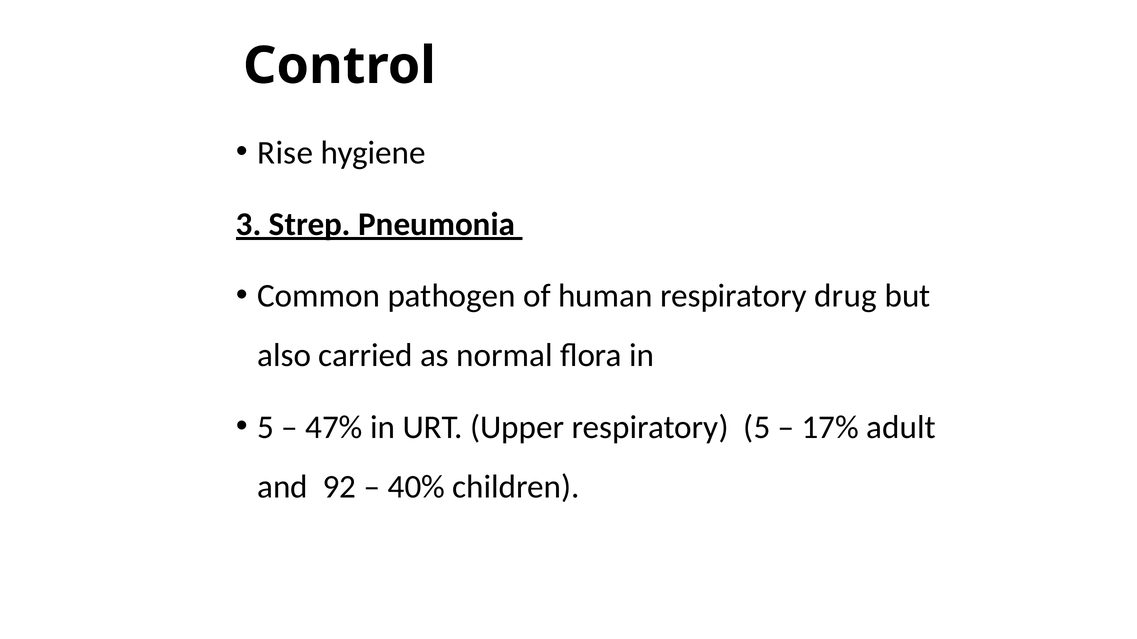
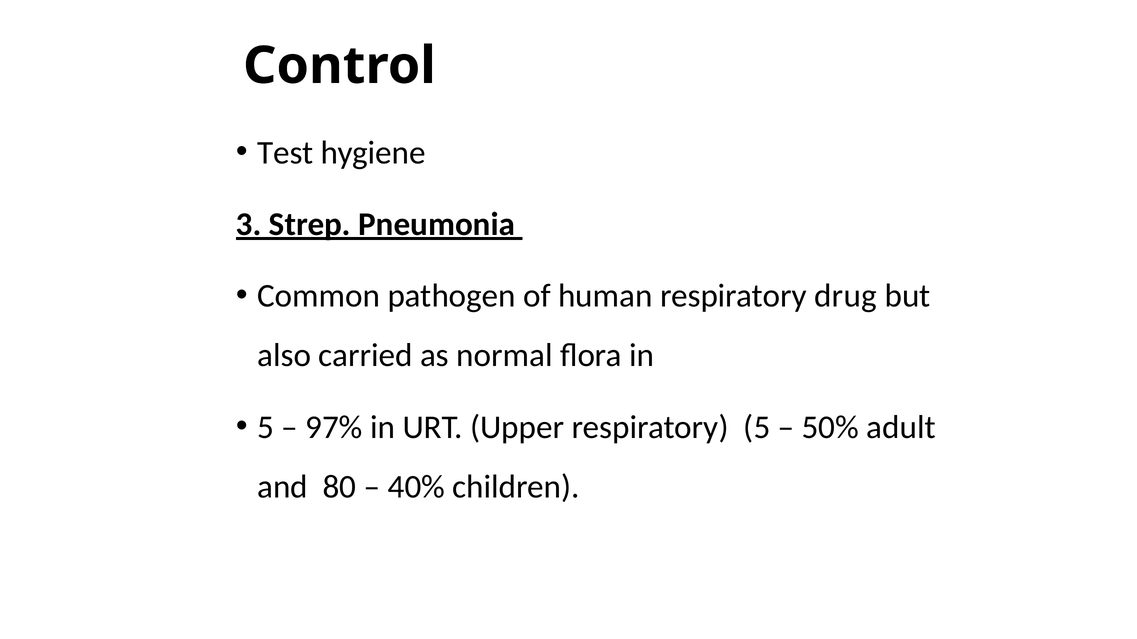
Rise: Rise -> Test (285, 153)
47%: 47% -> 97% (334, 427)
17%: 17% -> 50% (830, 427)
92: 92 -> 80 (339, 487)
